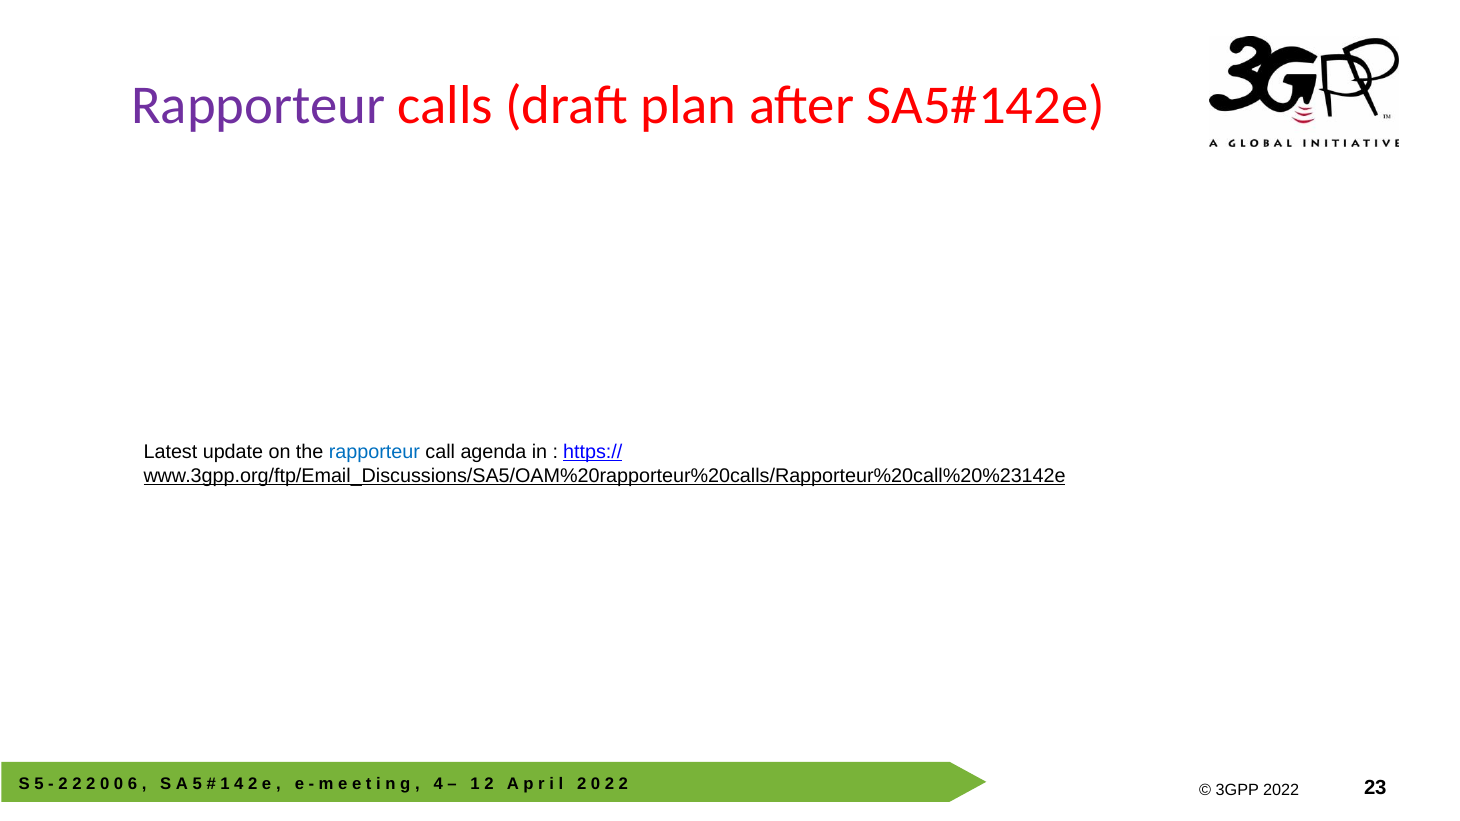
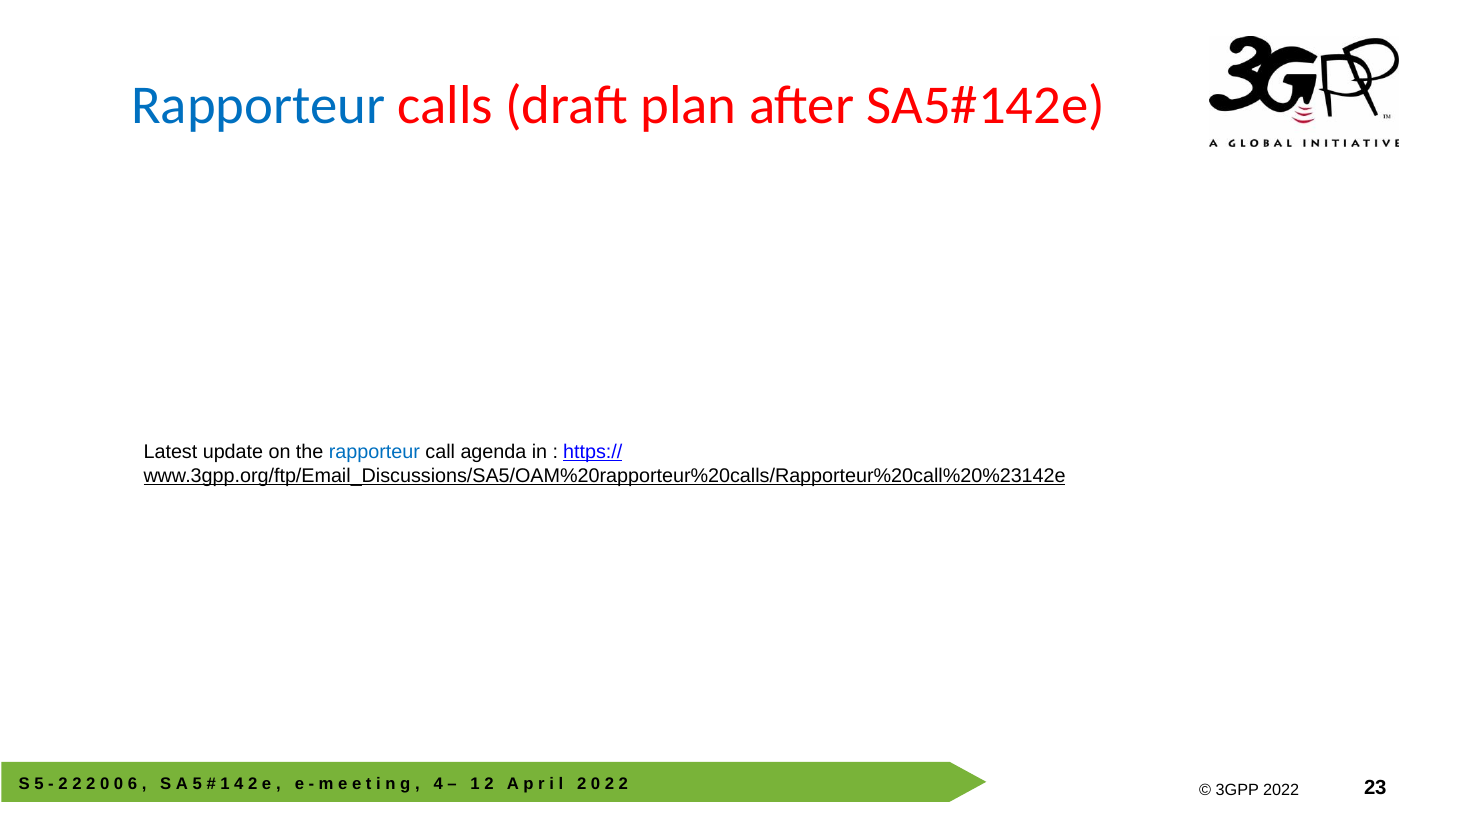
Rapporteur colour: purple -> blue (258, 105)
